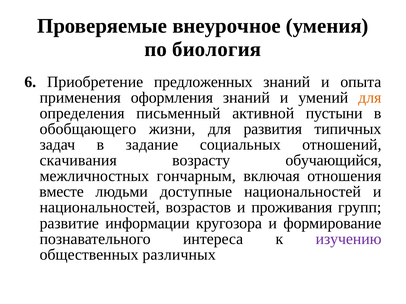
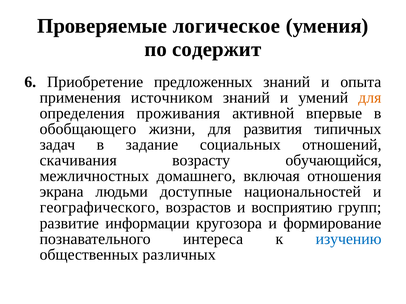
внеурочное: внеурочное -> логическое (226, 26)
биология: биология -> содержит (217, 49)
оформления: оформления -> источником (172, 98)
письменный: письменный -> проживания (178, 113)
пустыни: пустыни -> впервые (334, 113)
гончарным: гончарным -> домашнего (196, 176)
вместе: вместе -> экрана (62, 192)
национальностей: национальностей -> географического (100, 208)
проживания: проживания -> восприятию (292, 208)
изучению colour: purple -> blue (349, 239)
